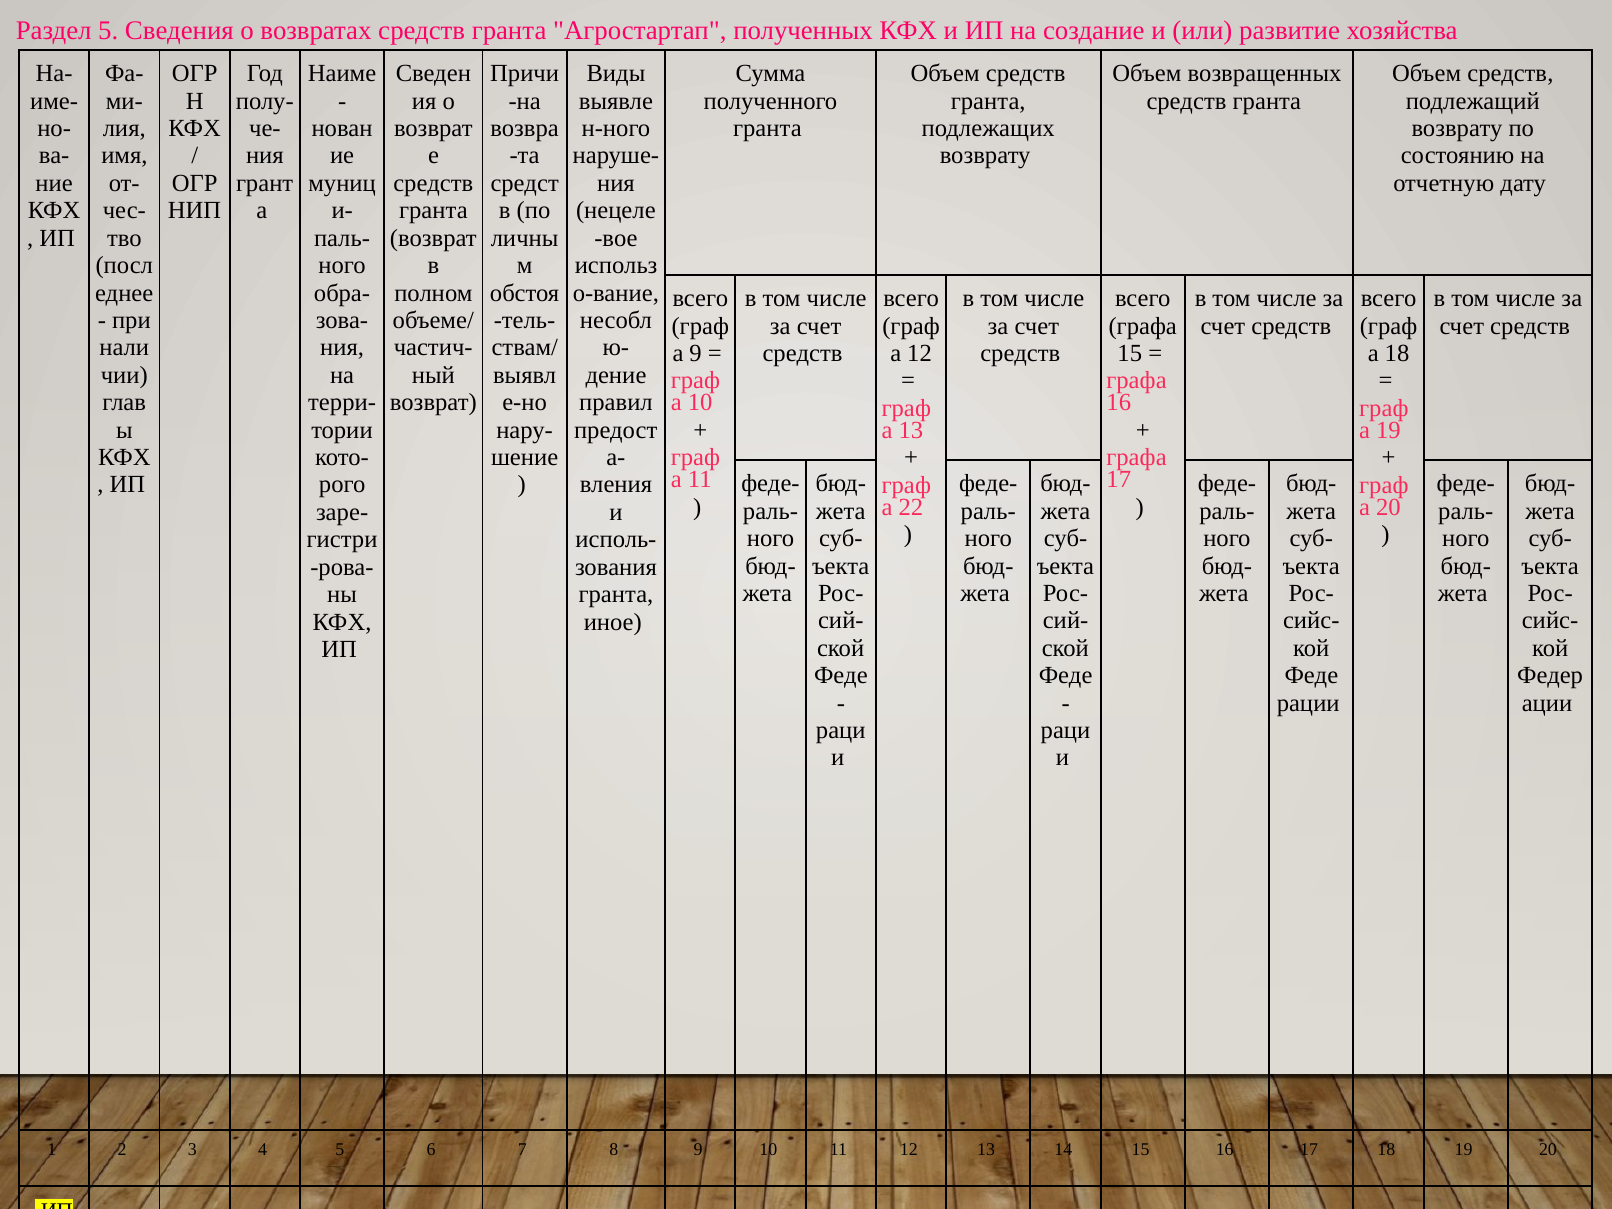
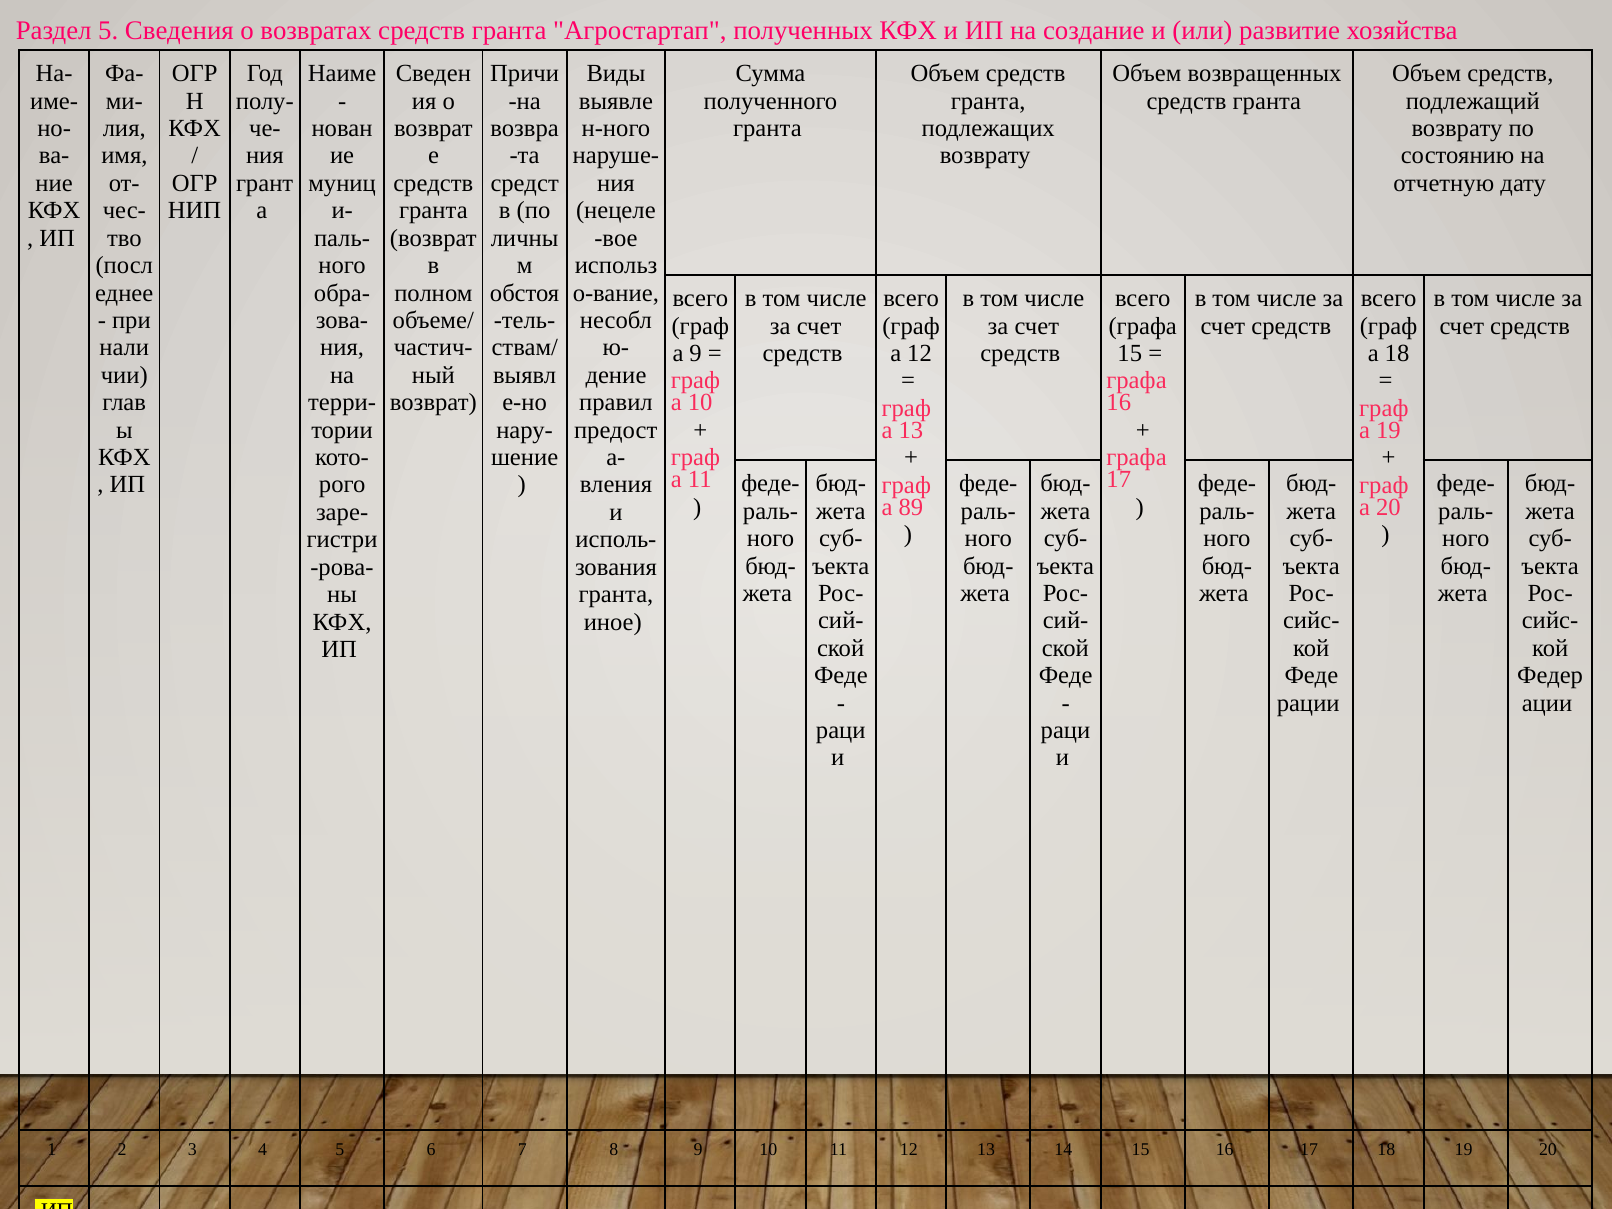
22: 22 -> 89 (911, 507)
